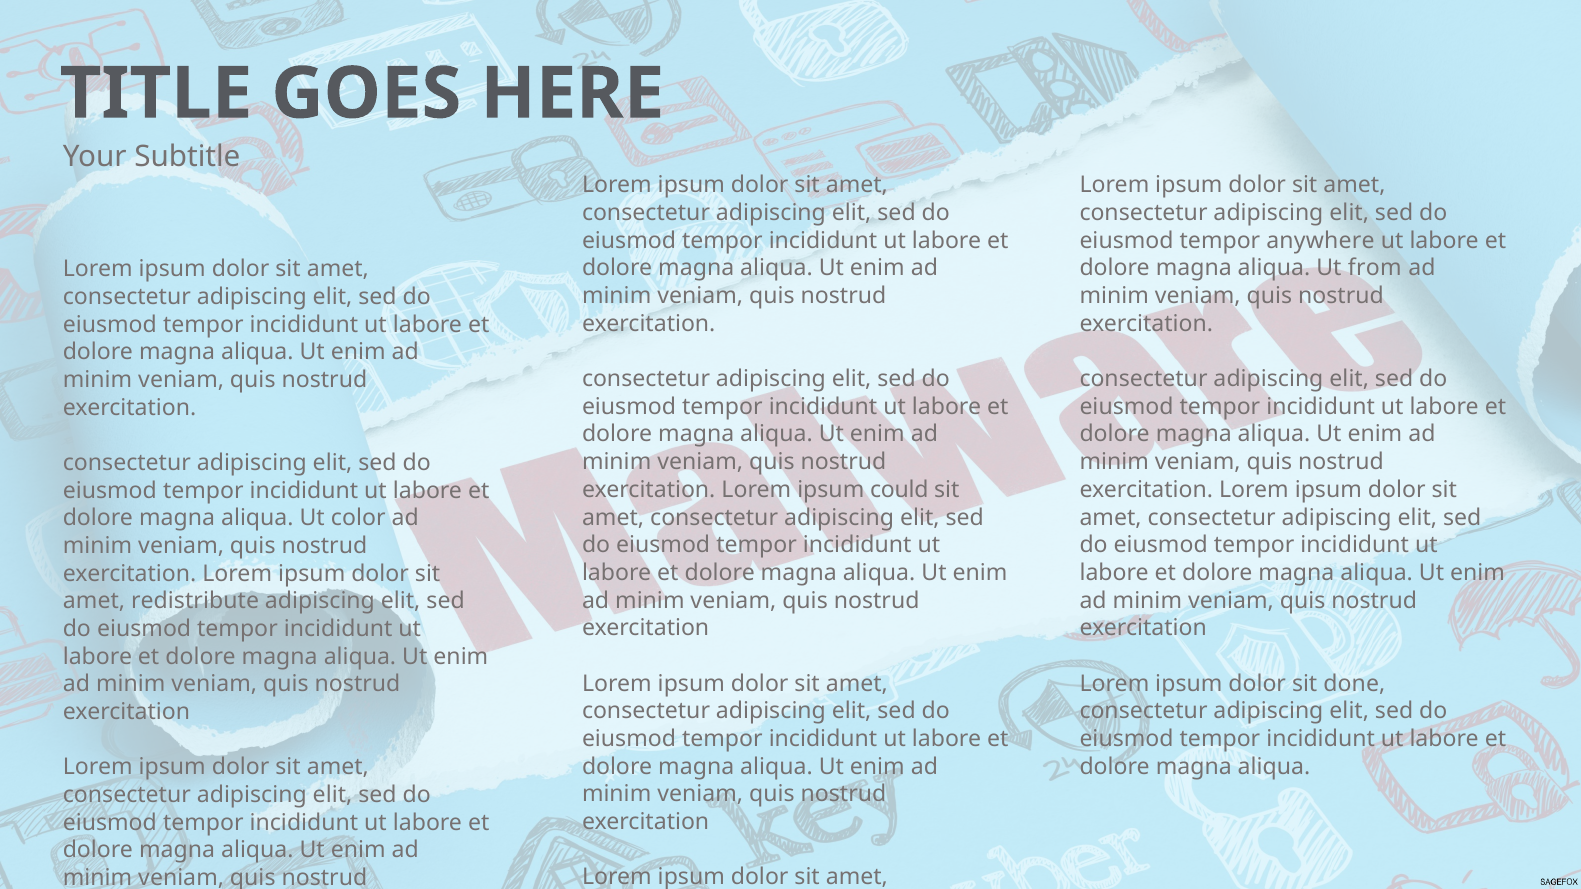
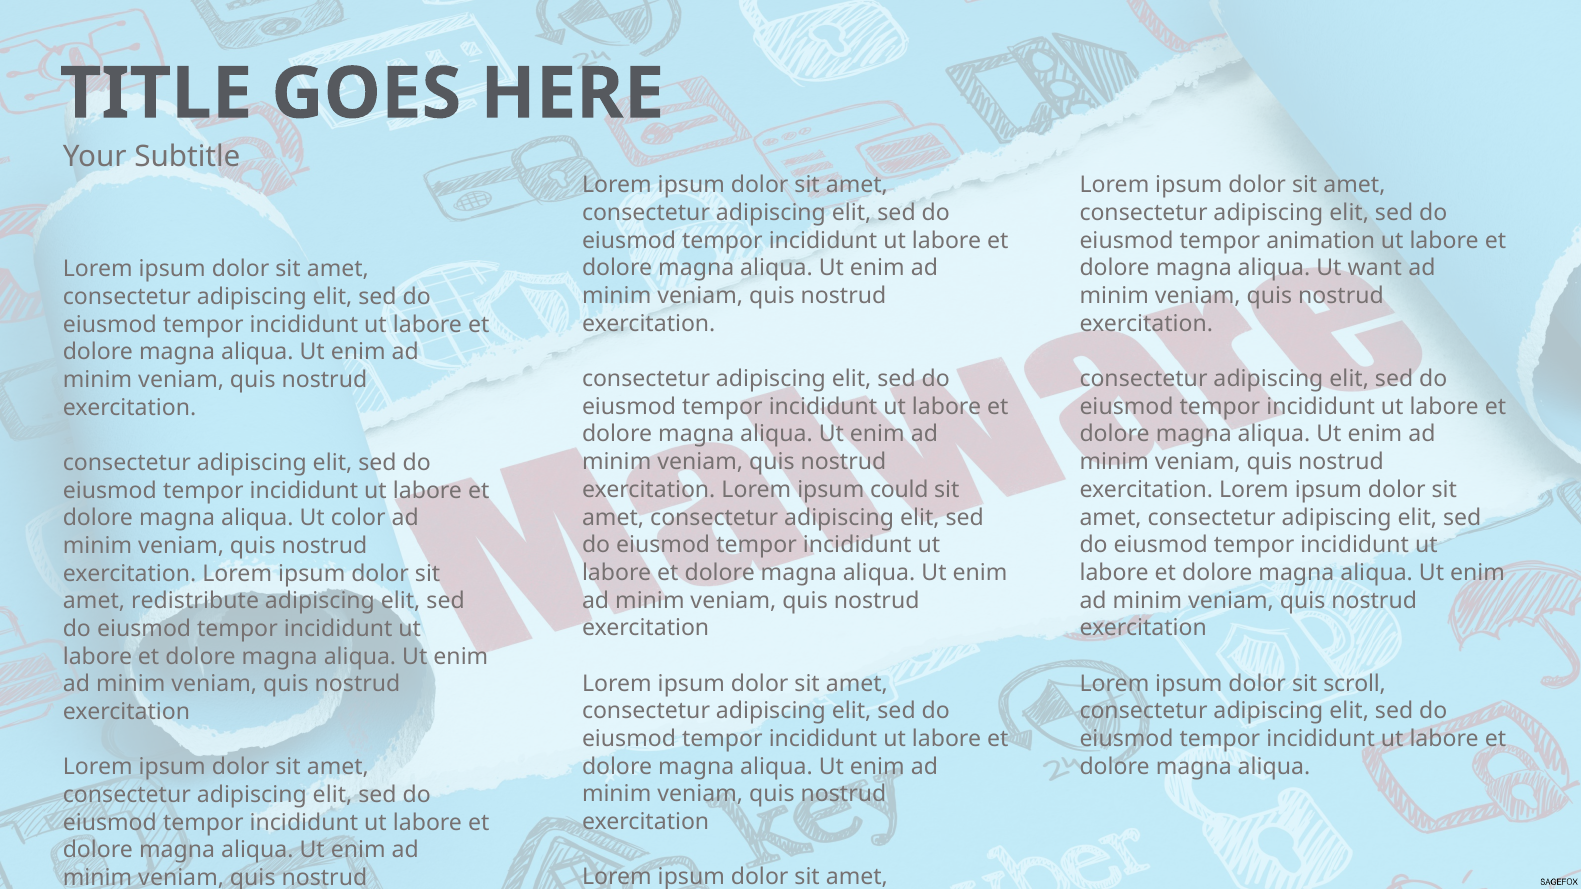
anywhere: anywhere -> animation (1321, 241)
from: from -> want (1375, 268)
done: done -> scroll (1355, 684)
